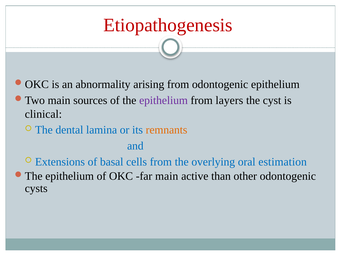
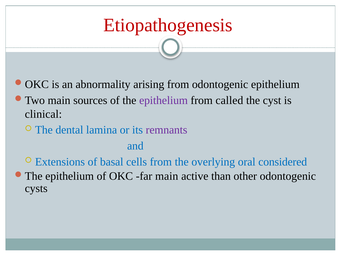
layers: layers -> called (229, 100)
remnants colour: orange -> purple (167, 130)
estimation: estimation -> considered (283, 162)
